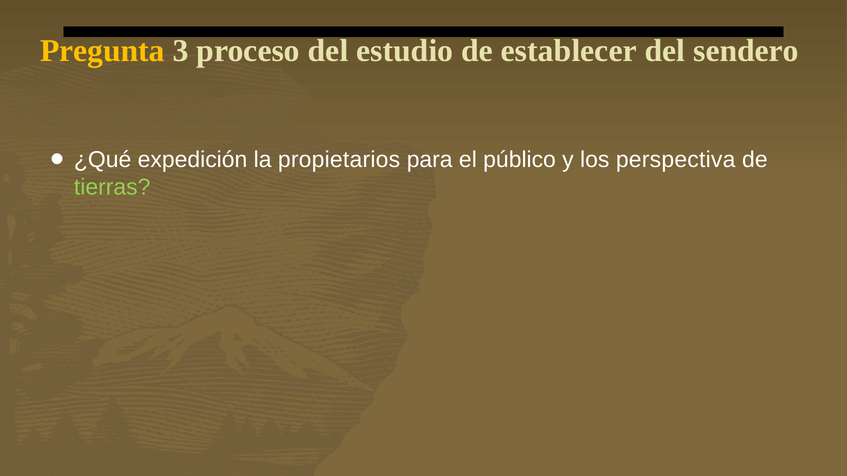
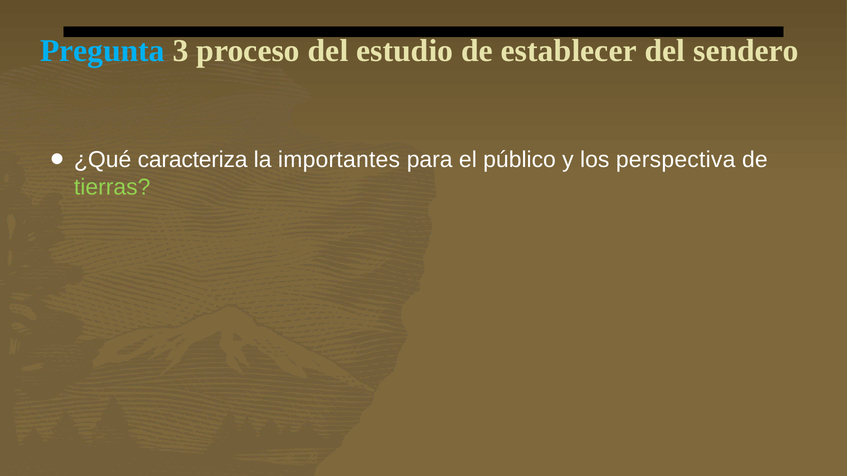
Pregunta colour: yellow -> light blue (102, 51)
expedición: expedición -> caracteriza (193, 160)
propietarios: propietarios -> importantes (339, 160)
